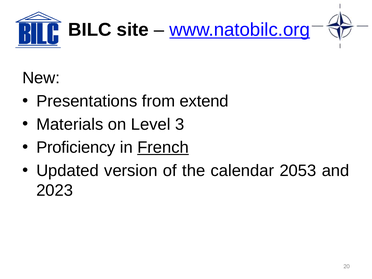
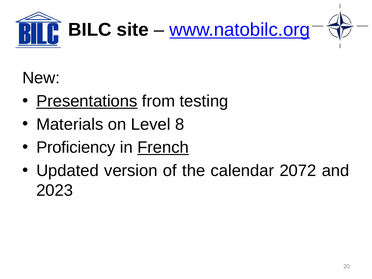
Presentations underline: none -> present (87, 101)
extend: extend -> testing (204, 101)
3: 3 -> 8 (180, 124)
2053: 2053 -> 2072 (298, 171)
